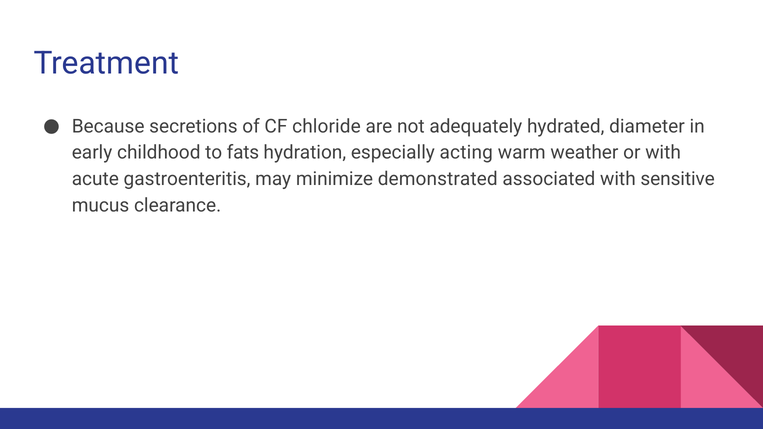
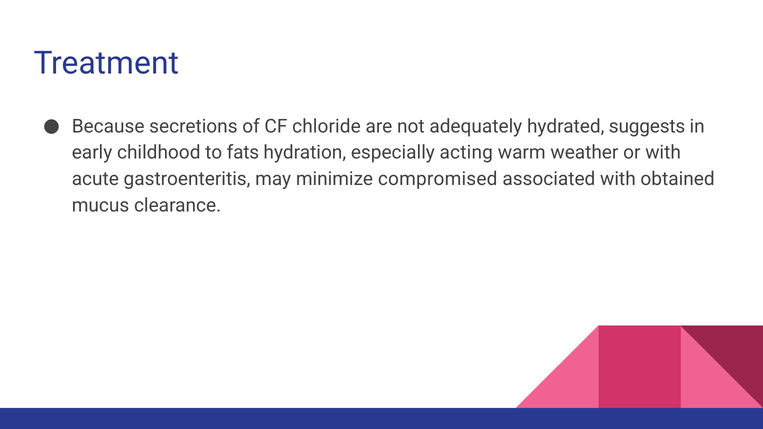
diameter: diameter -> suggests (647, 126)
demonstrated: demonstrated -> compromised (438, 179)
sensitive: sensitive -> obtained (678, 179)
